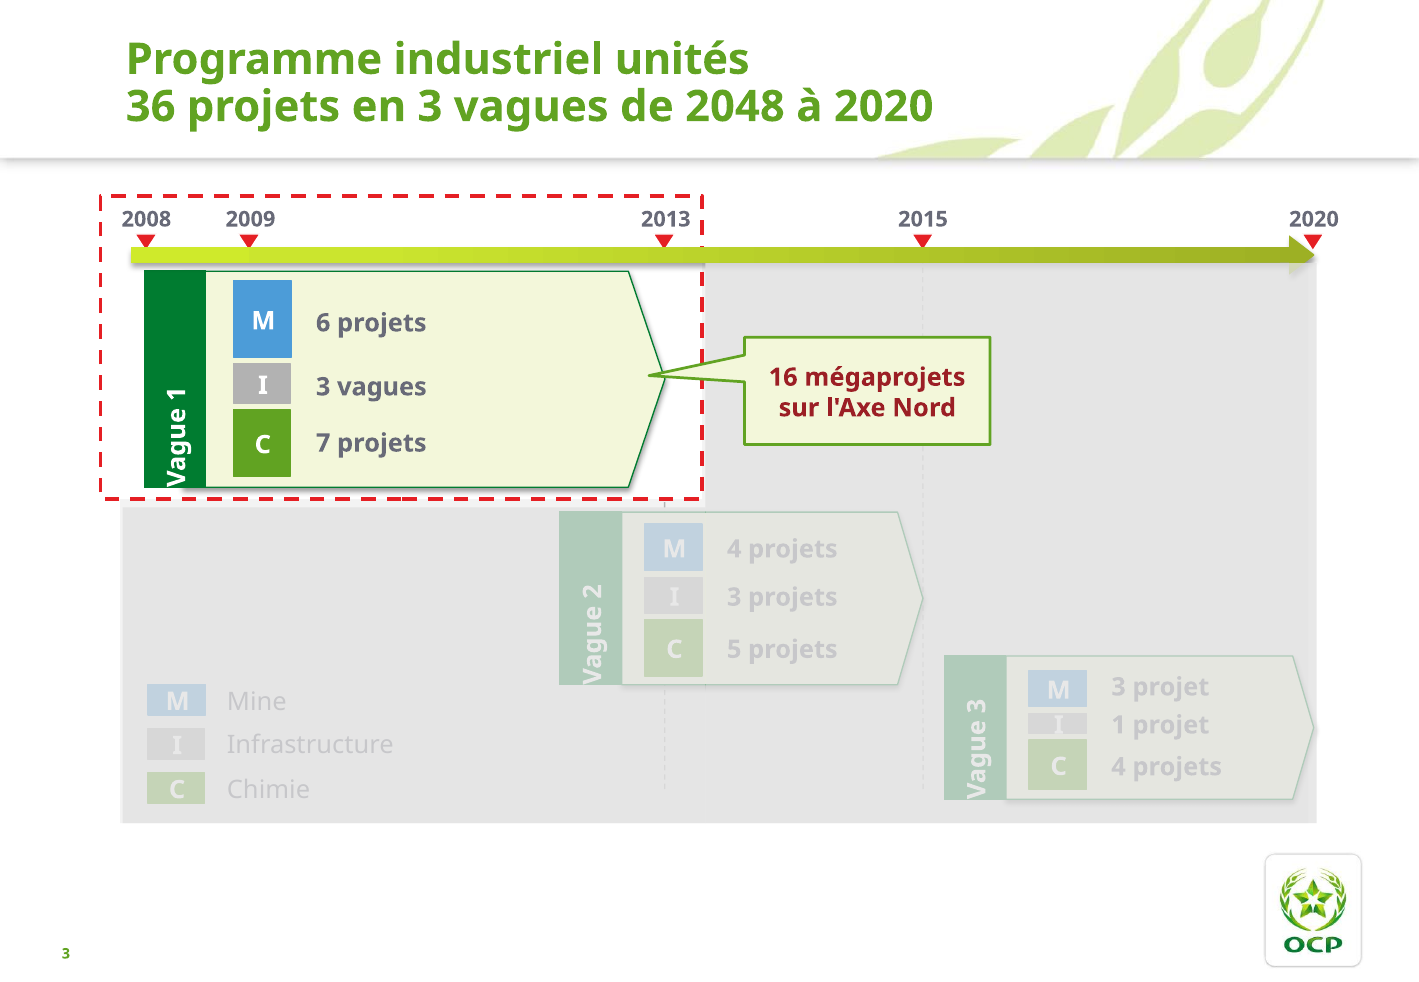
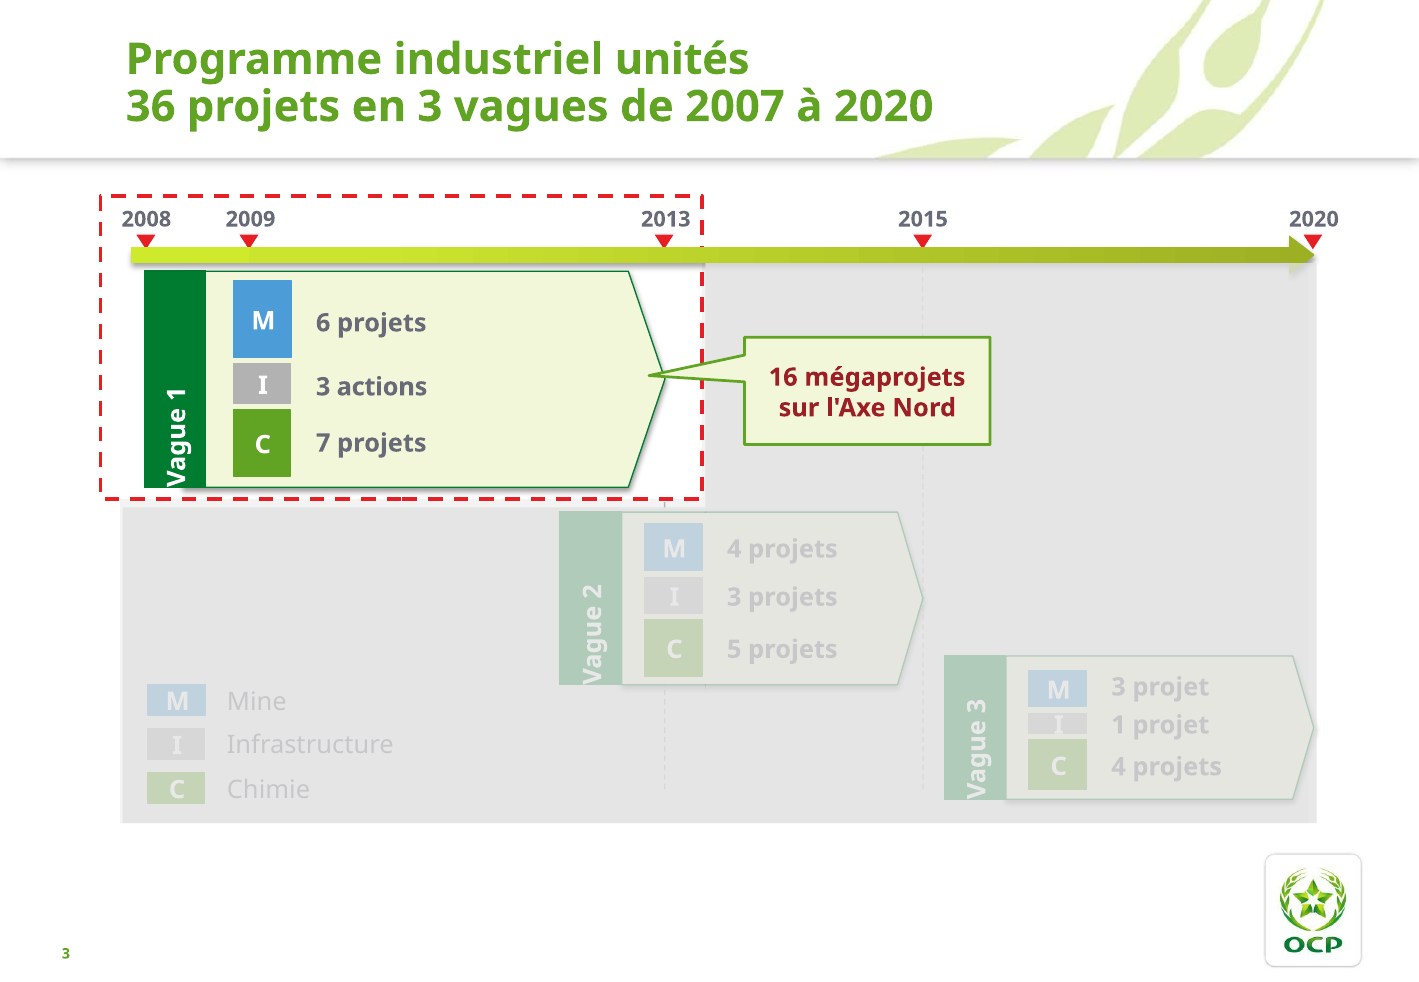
2048: 2048 -> 2007 (735, 107)
vagues: vagues -> actions (382, 387)
